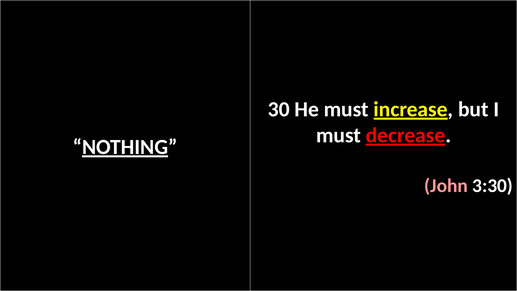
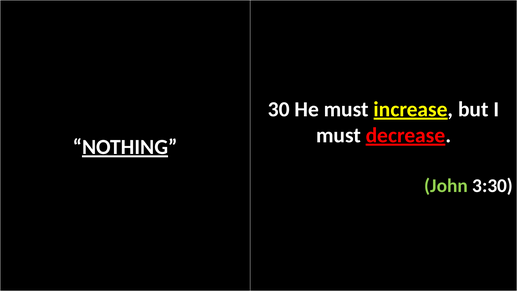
John colour: pink -> light green (446, 186)
